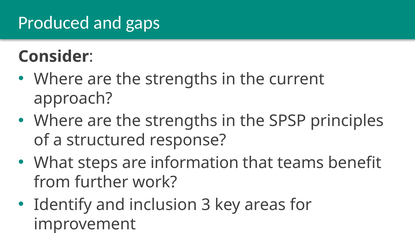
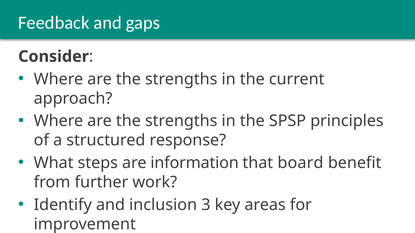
Produced: Produced -> Feedback (54, 23)
teams: teams -> board (300, 163)
